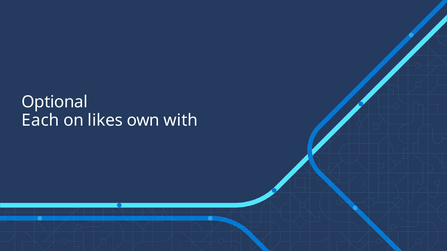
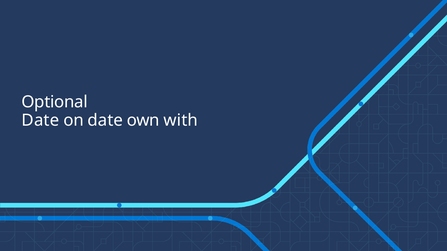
Each: Each -> Date (40, 120)
on likes: likes -> date (105, 120)
